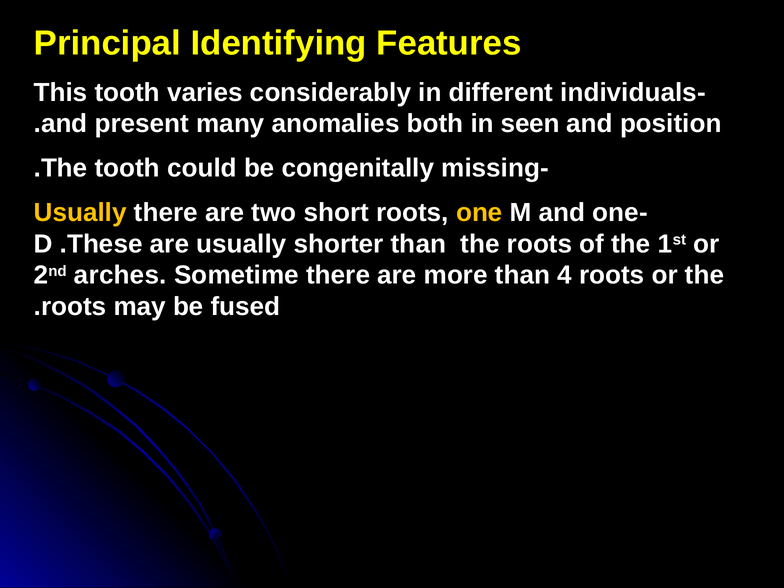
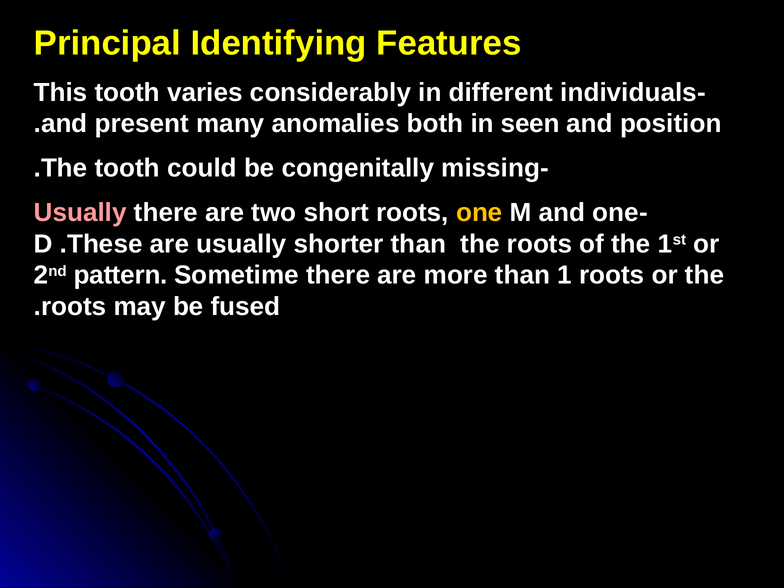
Usually colour: yellow -> pink (80, 213)
arches: arches -> pattern (121, 275)
4: 4 -> 1 (565, 275)
